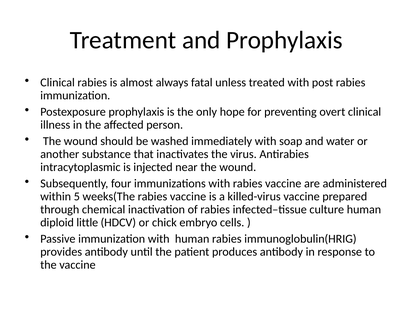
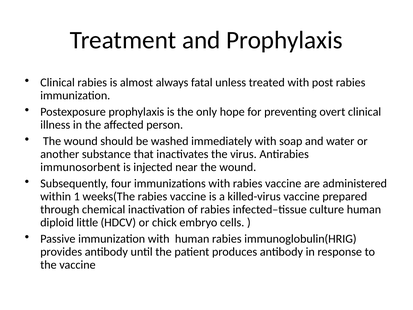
intracytoplasmic: intracytoplasmic -> immunosorbent (80, 167)
5: 5 -> 1 (77, 196)
